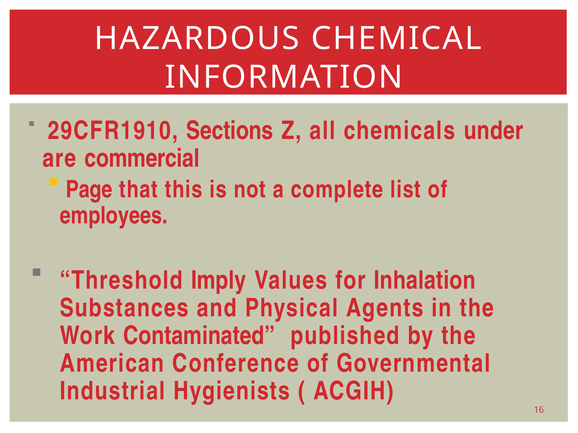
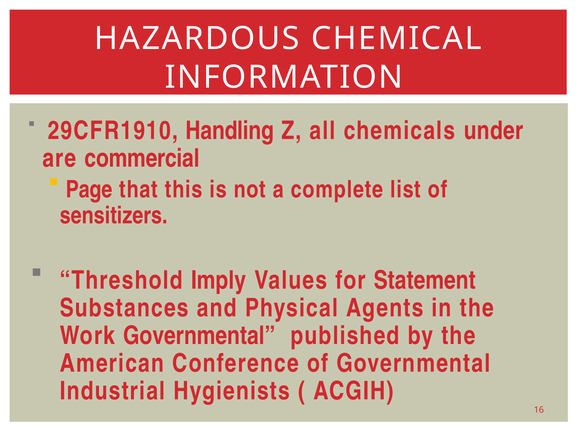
Sections: Sections -> Handling (230, 131)
employees: employees -> sensitizers (114, 216)
Inhalation: Inhalation -> Statement (425, 281)
Work Contaminated: Contaminated -> Governmental (199, 336)
